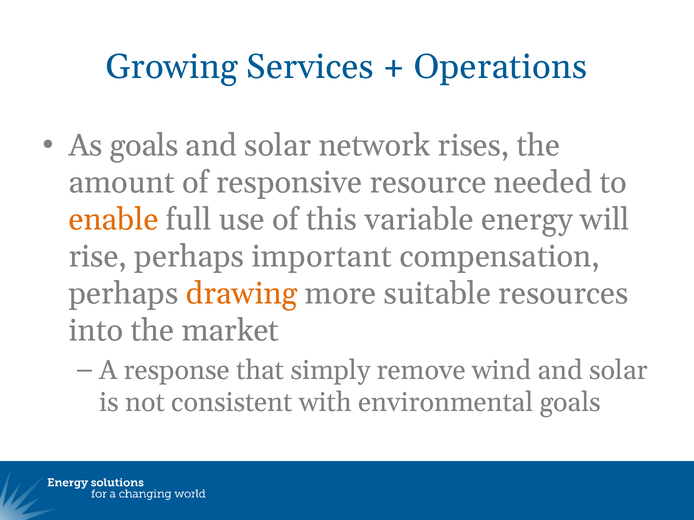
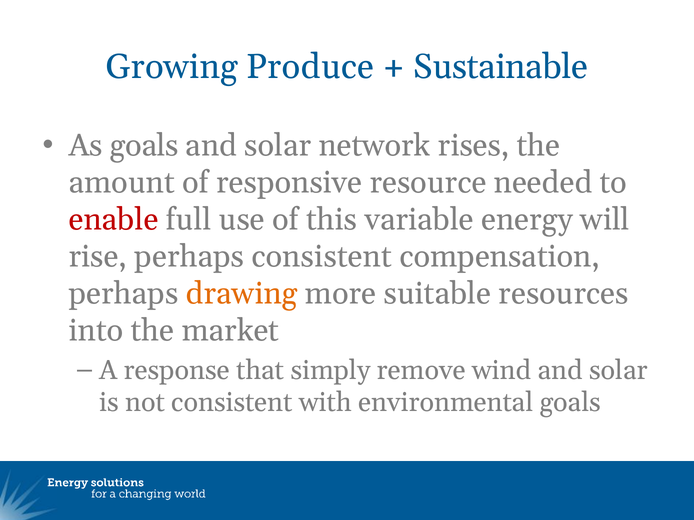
Services: Services -> Produce (310, 67)
Operations: Operations -> Sustainable (501, 67)
enable colour: orange -> red (114, 220)
perhaps important: important -> consistent (322, 257)
